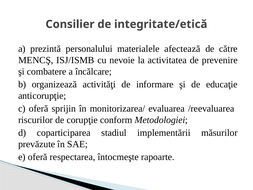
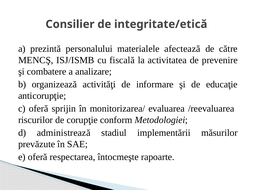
nevoie: nevoie -> fiscală (122, 60)
încălcare: încălcare -> analizare (93, 71)
coparticiparea: coparticiparea -> administrează (64, 133)
